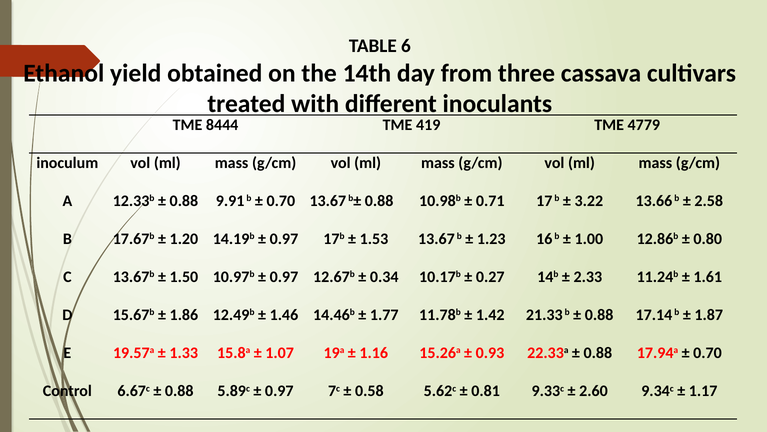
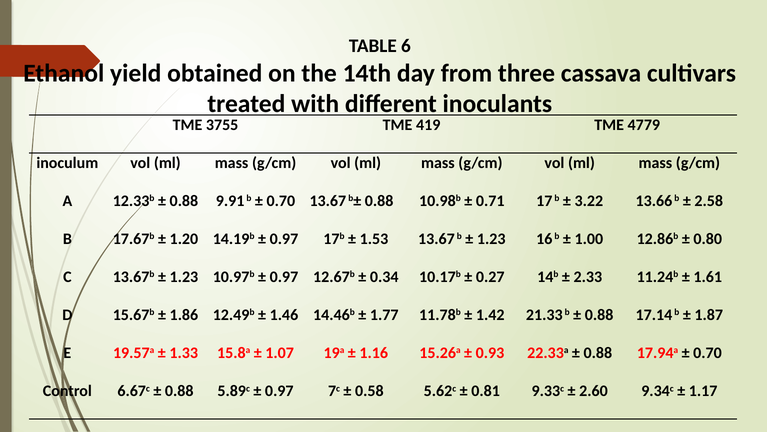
8444: 8444 -> 3755 (222, 125)
1.50: 1.50 -> 1.23 (184, 277)
